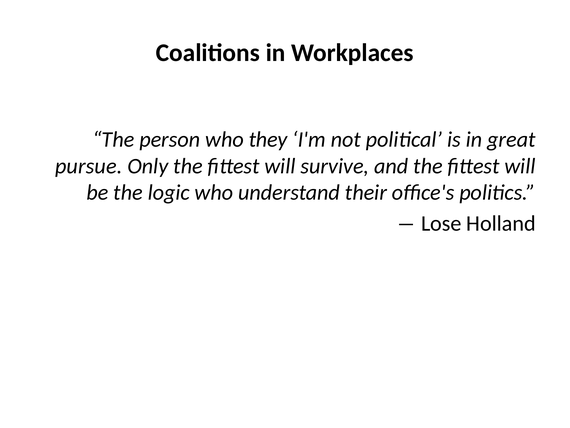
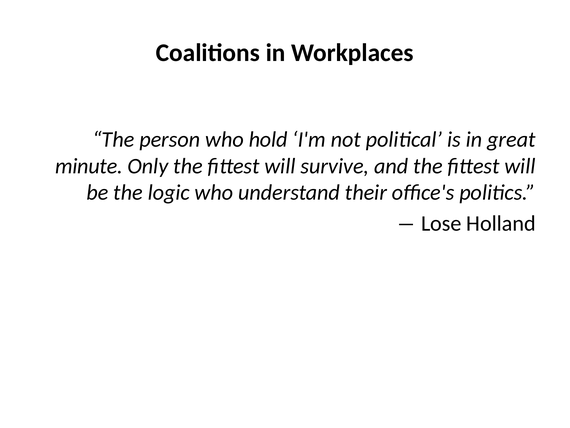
they: they -> hold (268, 139)
pursue: pursue -> minute (89, 166)
